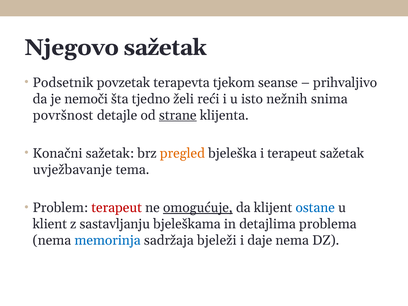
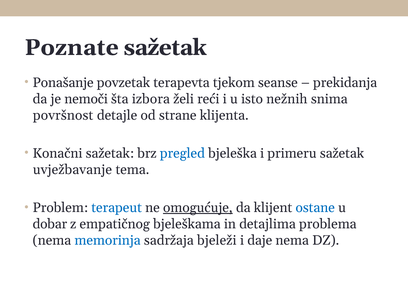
Njegovo: Njegovo -> Poznate (72, 47)
Podsetnik: Podsetnik -> Ponašanje (63, 83)
prihvaljivo: prihvaljivo -> prekidanja (345, 83)
tjedno: tjedno -> izbora (151, 99)
strane underline: present -> none (178, 115)
pregled colour: orange -> blue (182, 153)
i terapeut: terapeut -> primeru (292, 153)
terapeut colour: red -> blue (117, 208)
klient: klient -> dobar (50, 224)
sastavljanju: sastavljanju -> empatičnog (115, 224)
